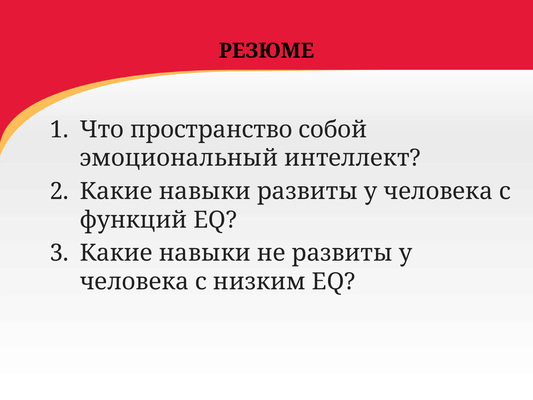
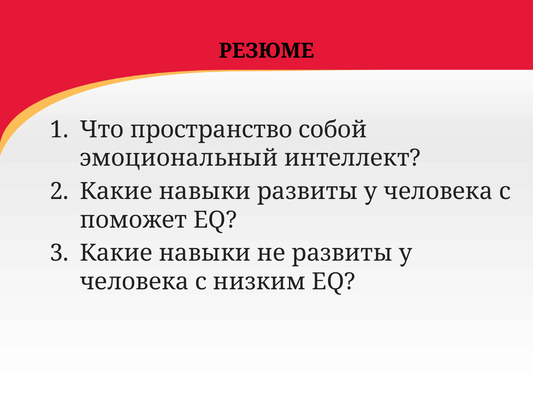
функций: функций -> поможет (133, 220)
